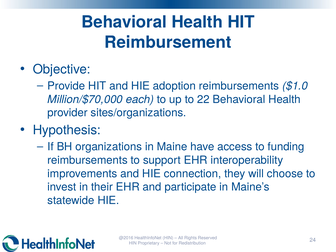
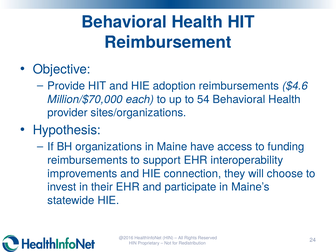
$1.0: $1.0 -> $4.6 (295, 86)
22: 22 -> 54 (203, 99)
